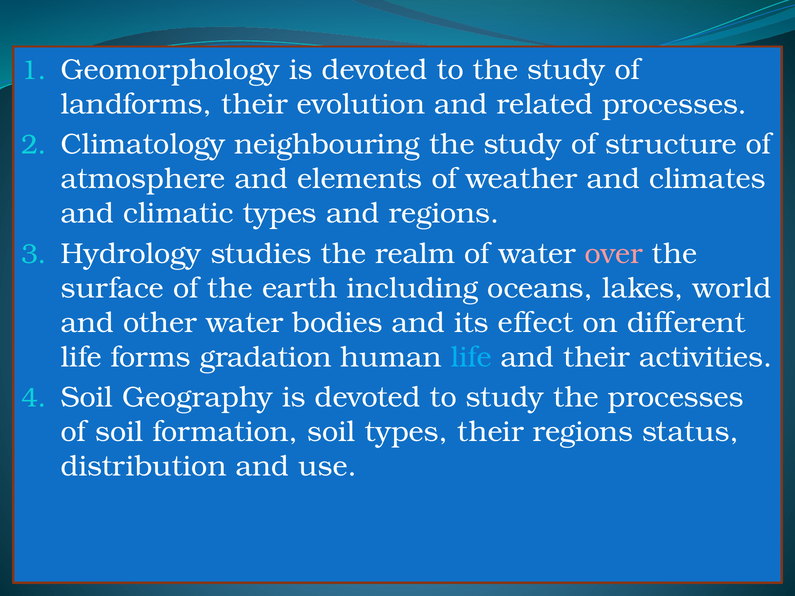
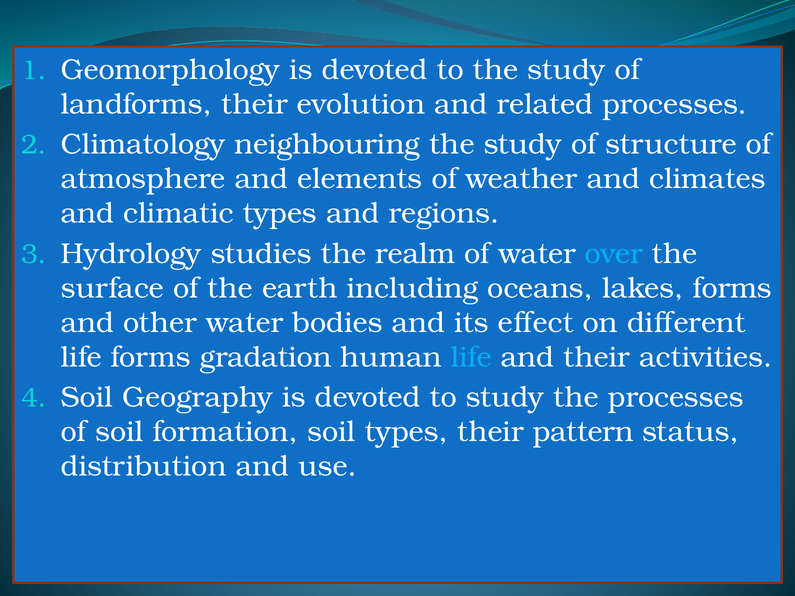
over colour: pink -> light blue (614, 254)
lakes world: world -> forms (732, 288)
their regions: regions -> pattern (583, 432)
